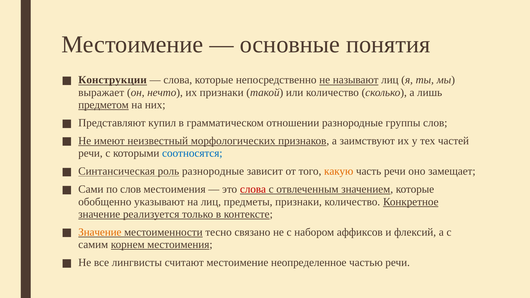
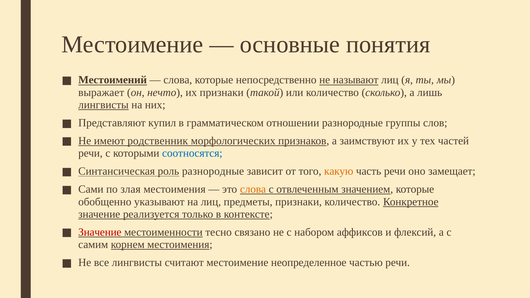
Конструкции: Конструкции -> Местоимений (113, 80)
предметом: предметом -> лингвисты (103, 105)
неизвестный: неизвестный -> родственник (158, 141)
по слов: слов -> злая (131, 189)
слова colour: red -> orange (253, 189)
Значение colour: orange -> red (100, 232)
